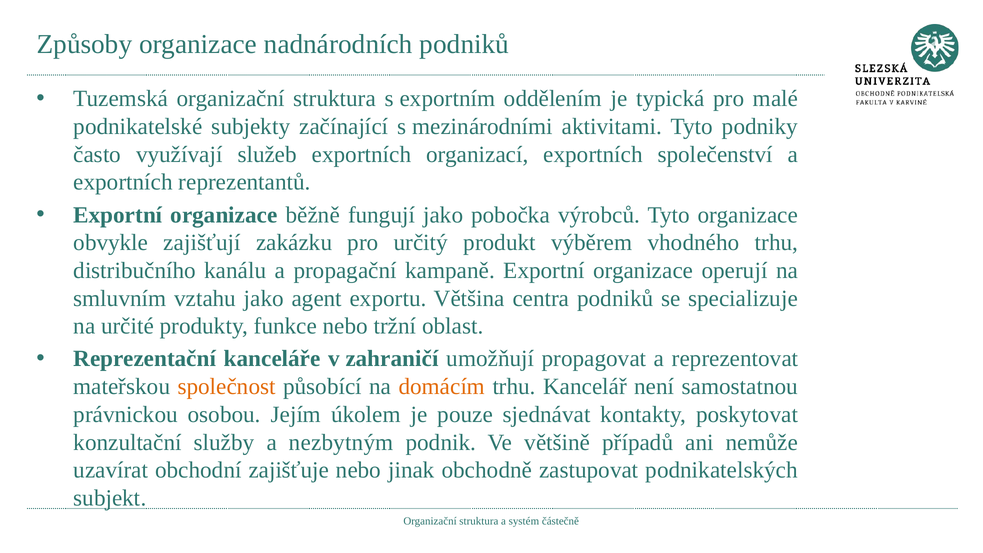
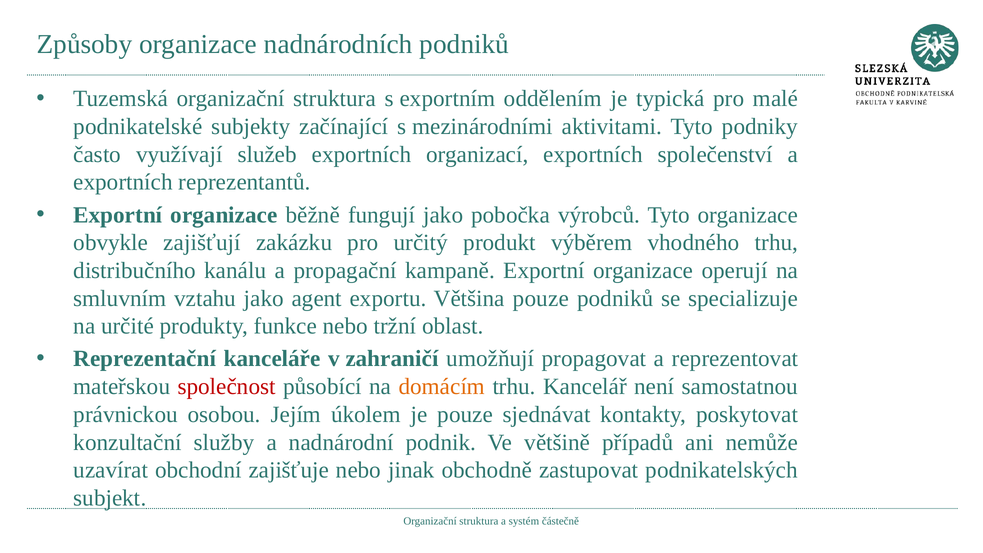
Většina centra: centra -> pouze (541, 298)
společnost colour: orange -> red (227, 387)
nezbytným: nezbytným -> nadnárodní (341, 442)
